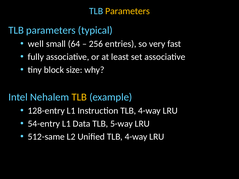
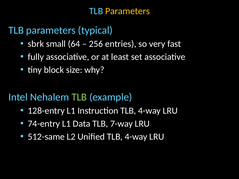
well: well -> sbrk (36, 44)
TLB colour: yellow -> light green (79, 97)
54-entry: 54-entry -> 74-entry (44, 124)
5-way: 5-way -> 7-way (121, 124)
